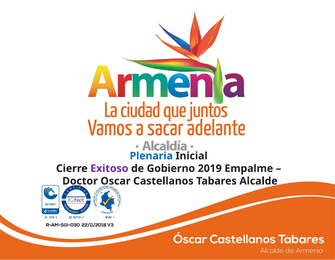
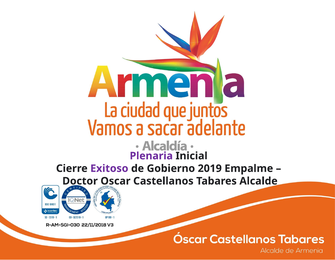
Plenaria colour: blue -> purple (151, 156)
